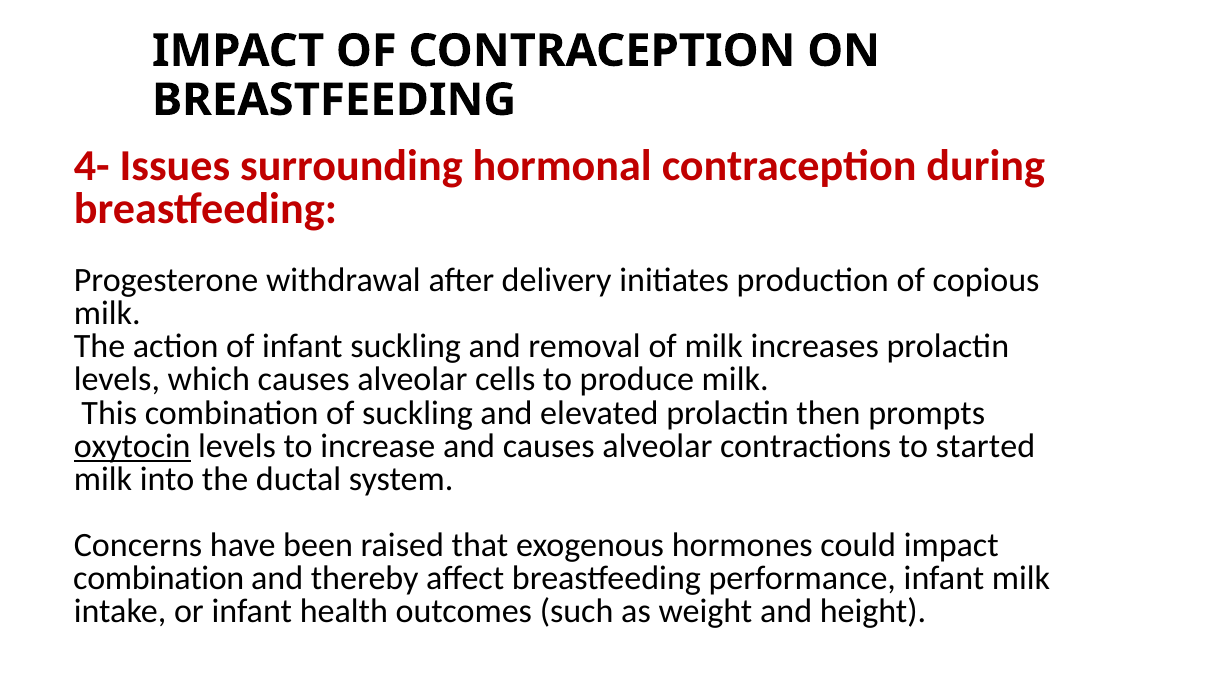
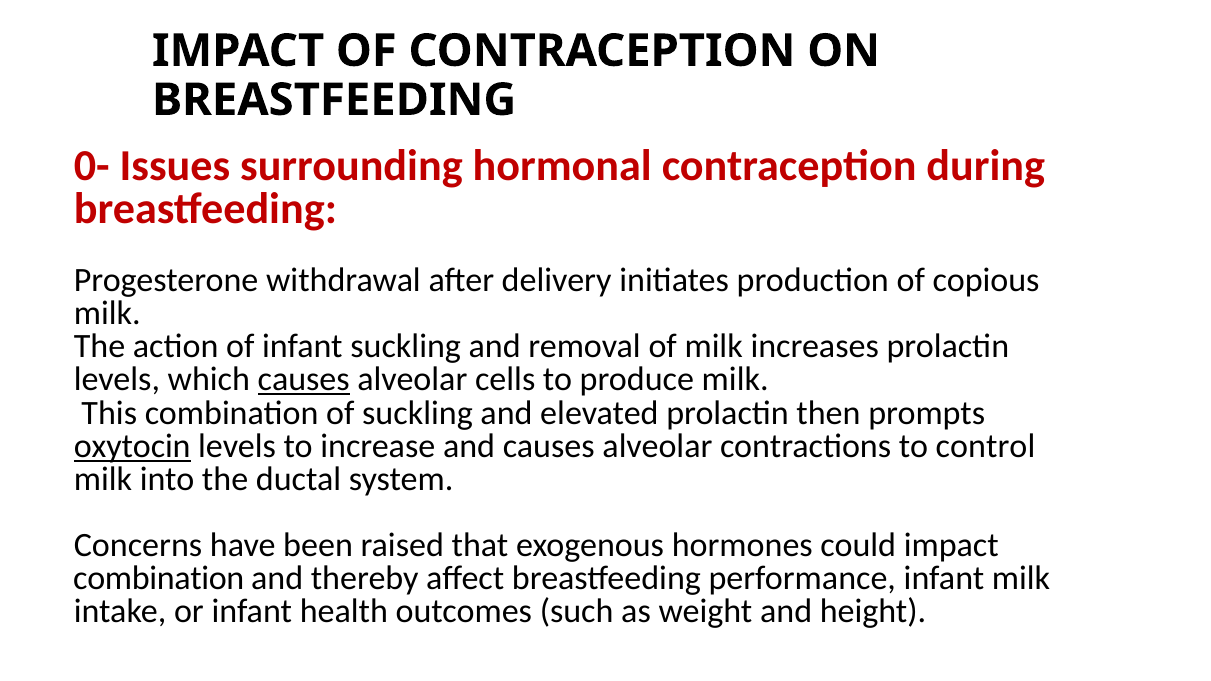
4-: 4- -> 0- (92, 166)
causes underline: none -> present (304, 380)
started: started -> control (985, 446)
